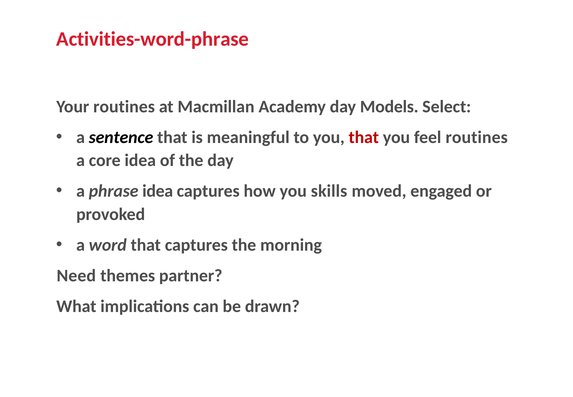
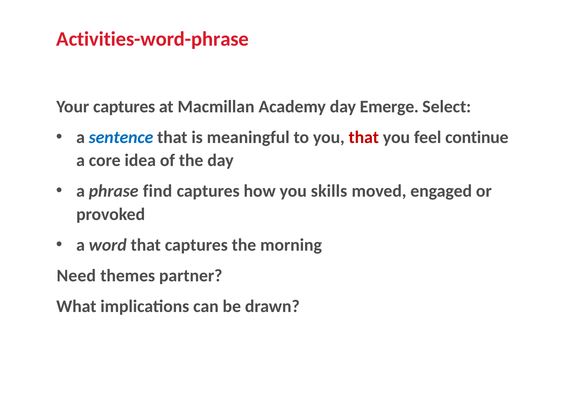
Your routines: routines -> captures (124, 107)
Models: Models -> Emerge (389, 107)
sentence colour: black -> blue (121, 137)
feel routines: routines -> continue (477, 137)
phrase idea: idea -> find (158, 191)
